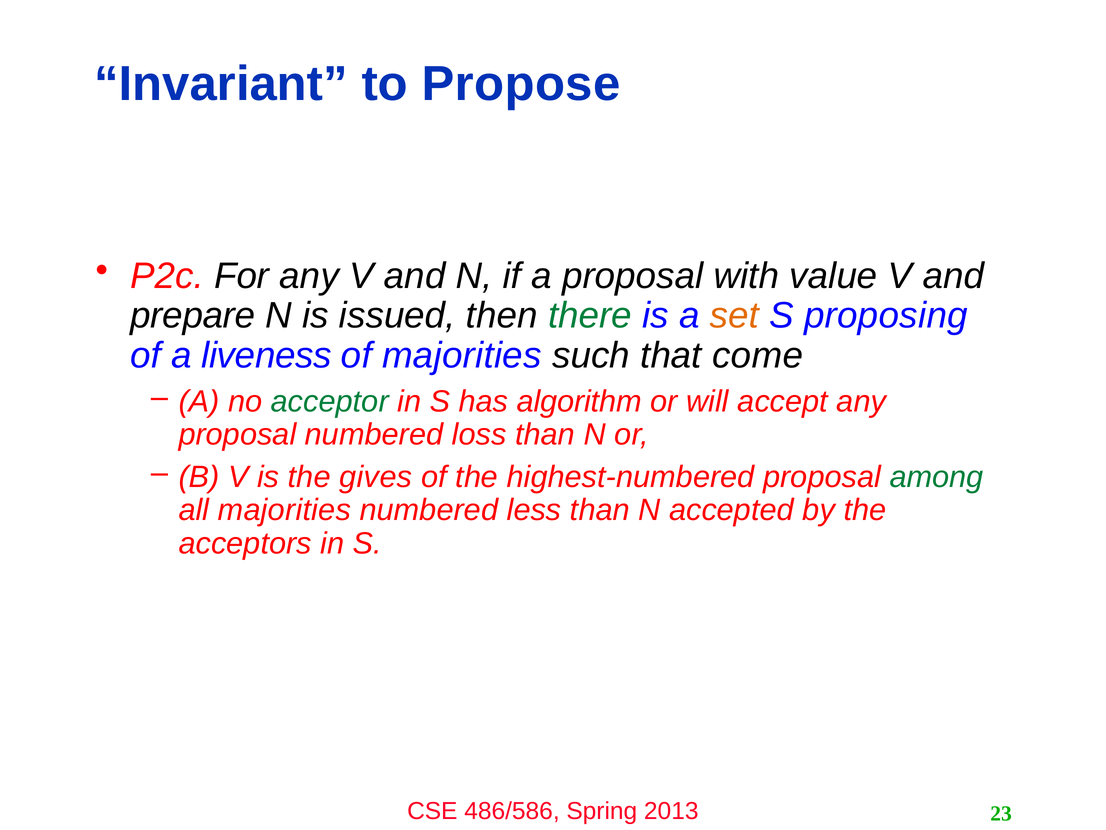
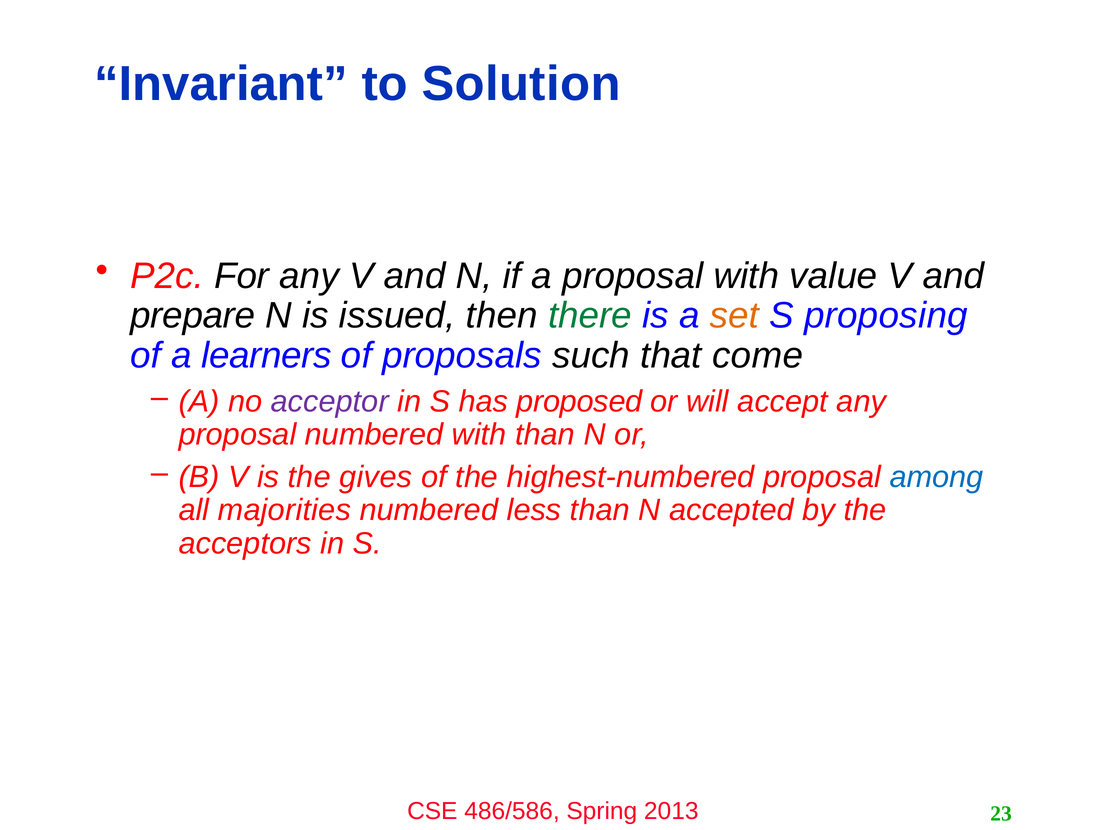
Propose: Propose -> Solution (521, 84)
liveness: liveness -> learners (267, 355)
of majorities: majorities -> proposals (462, 355)
acceptor colour: green -> purple (330, 401)
algorithm: algorithm -> proposed (579, 401)
numbered loss: loss -> with (479, 434)
among colour: green -> blue (937, 477)
